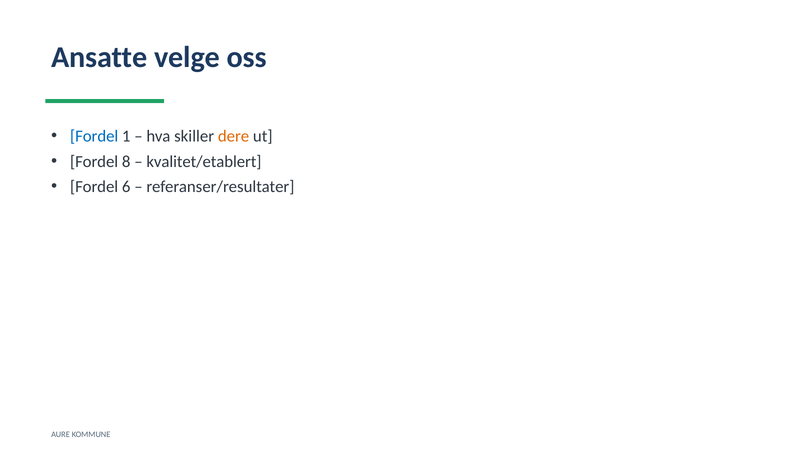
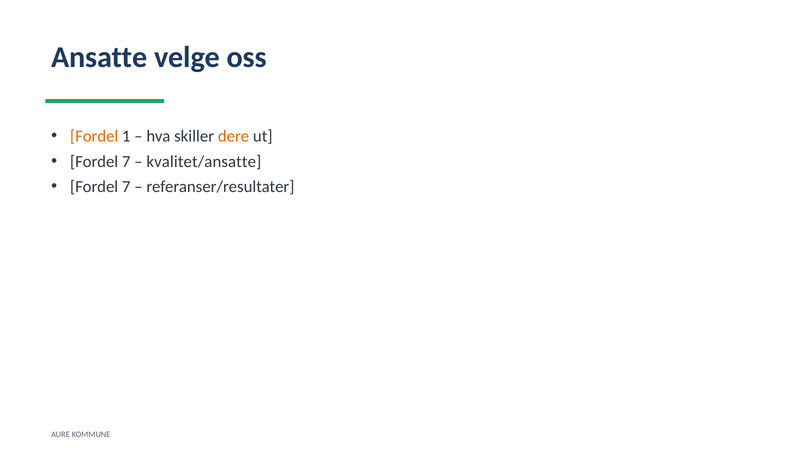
Fordel colour: blue -> orange (94, 136)
8: 8 -> 7 (126, 162)
kvalitet/etablert: kvalitet/etablert -> kvalitet/ansatte (204, 162)
6: 6 -> 7 (126, 187)
